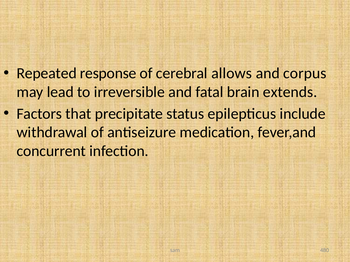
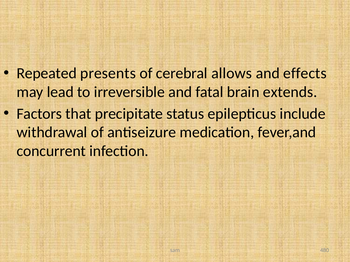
response: response -> presents (108, 73)
corpus: corpus -> effects (305, 73)
